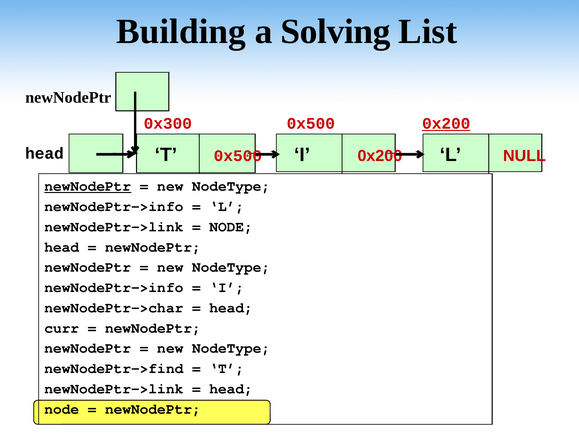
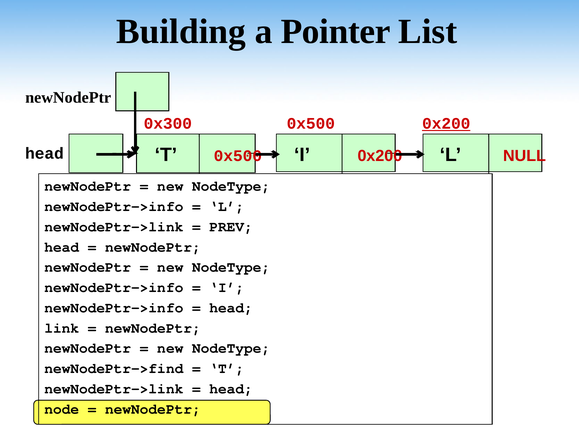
Solving: Solving -> Pointer (336, 31)
newNodePtr underline: present -> none (88, 186)
NODE: NODE -> PREV (231, 227)
newNodePtr->char: newNodePtr->char -> newNodePtr->info (114, 308)
curr: curr -> link (62, 328)
